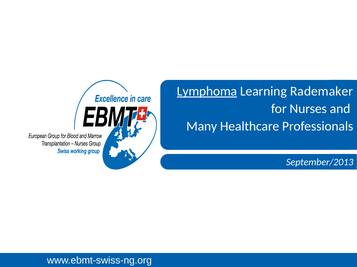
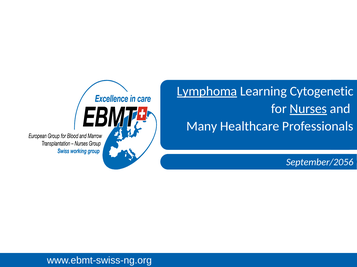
Rademaker: Rademaker -> Cytogenetic (322, 91)
Nurses underline: none -> present (308, 109)
September/2013: September/2013 -> September/2056 (320, 162)
